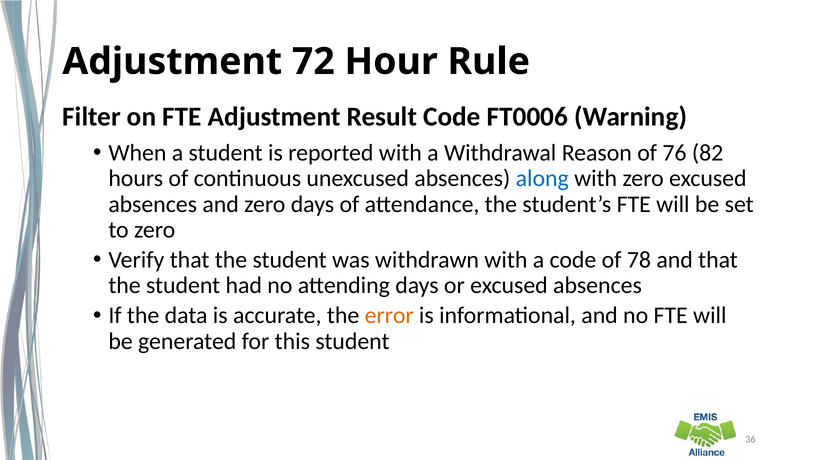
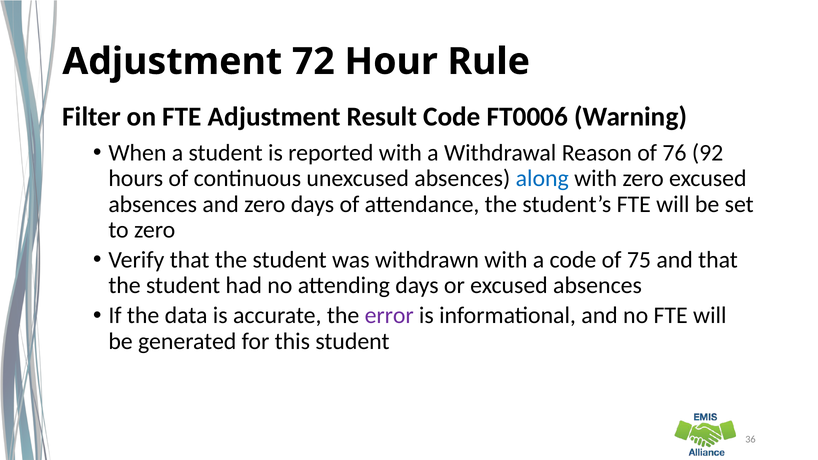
82: 82 -> 92 (708, 153)
78: 78 -> 75 (639, 260)
error colour: orange -> purple (389, 316)
